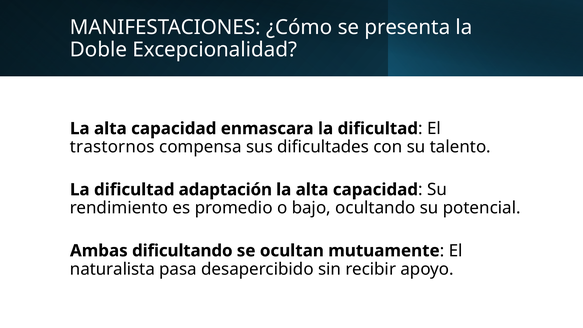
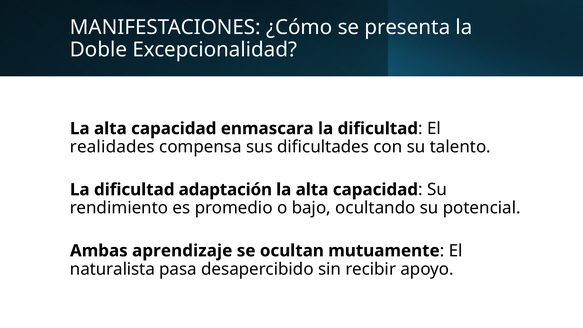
trastornos: trastornos -> realidades (112, 147)
dificultando: dificultando -> aprendizaje (182, 251)
